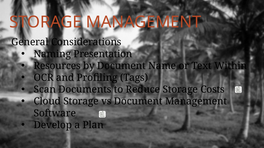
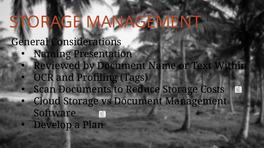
Resources: Resources -> Reviewed (57, 66)
